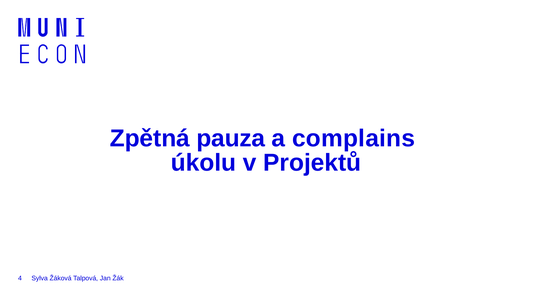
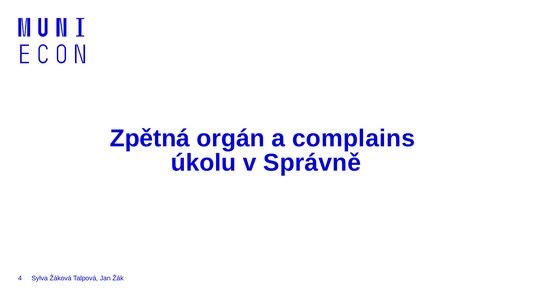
pauza: pauza -> orgán (231, 139)
Projektů: Projektů -> Správně (312, 163)
